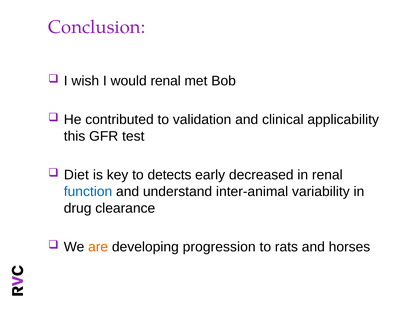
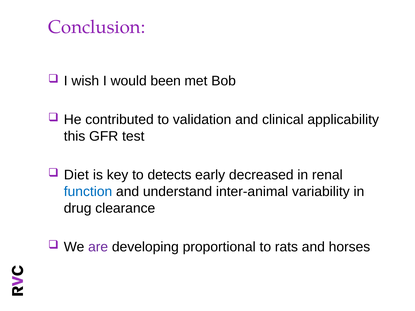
would renal: renal -> been (166, 81)
are colour: orange -> purple (98, 247)
progression: progression -> proportional (219, 247)
